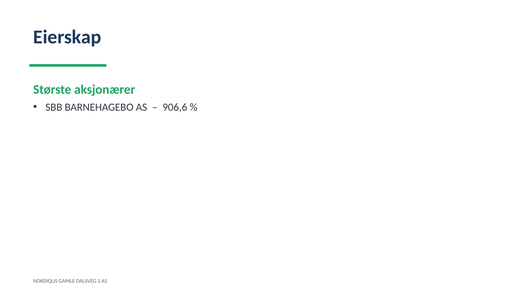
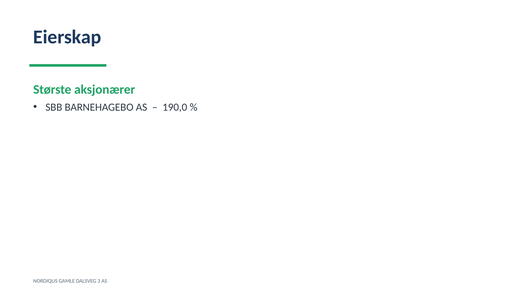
906,6: 906,6 -> 190,0 (175, 107)
